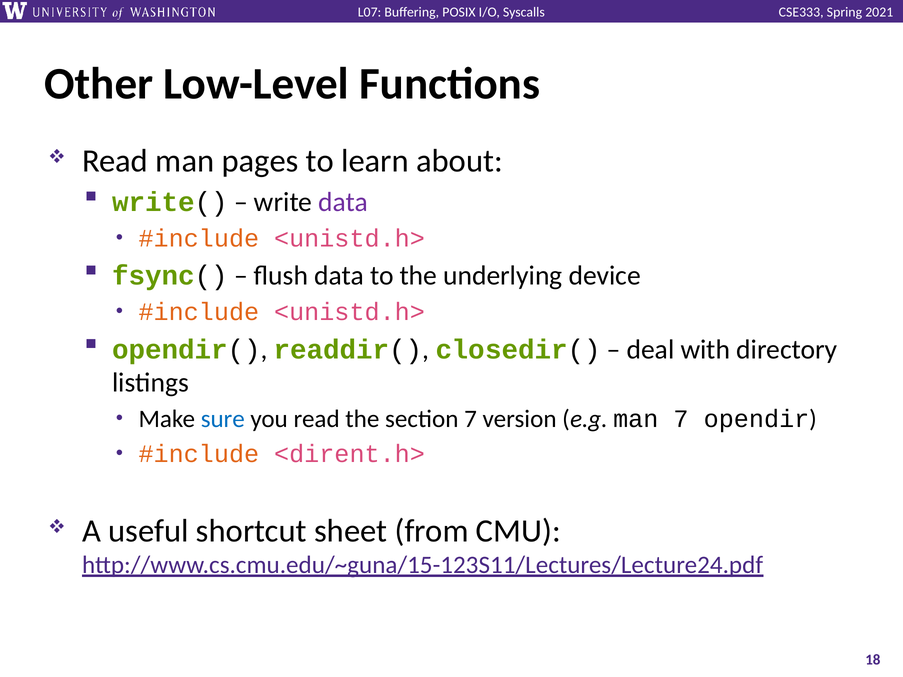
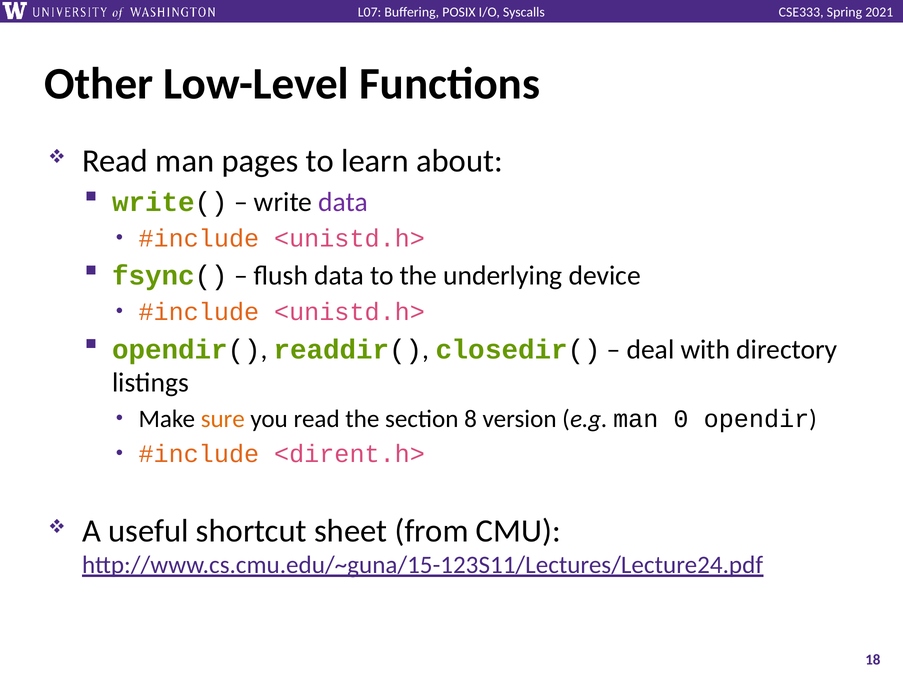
sure colour: blue -> orange (223, 419)
section 7: 7 -> 8 (471, 419)
man 7: 7 -> 0 (681, 419)
